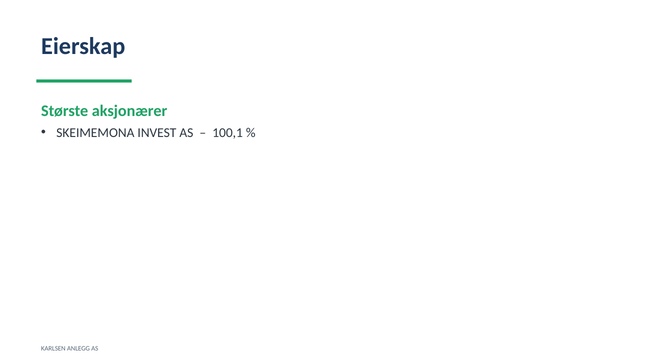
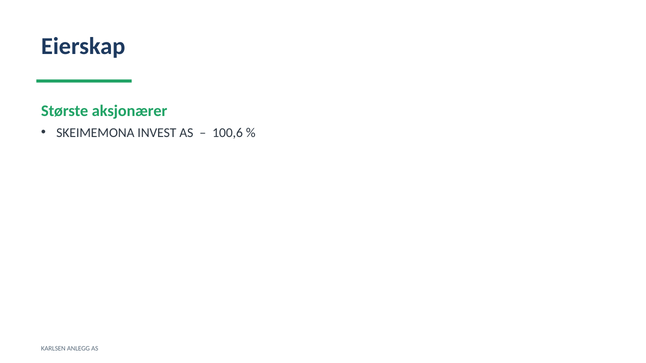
100,1: 100,1 -> 100,6 (228, 133)
